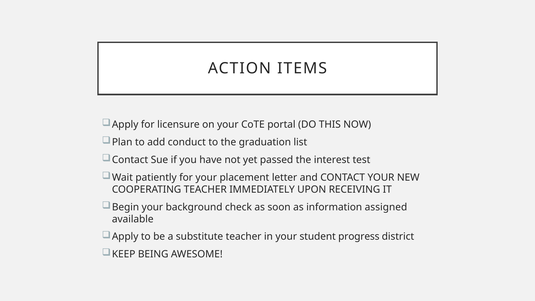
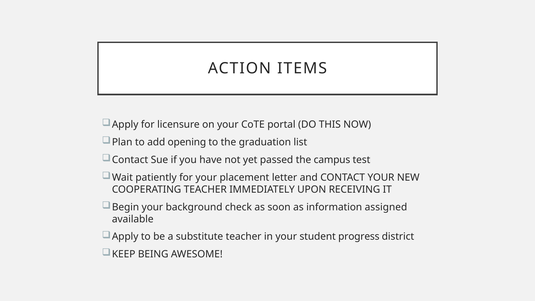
conduct: conduct -> opening (187, 142)
interest: interest -> campus (332, 160)
